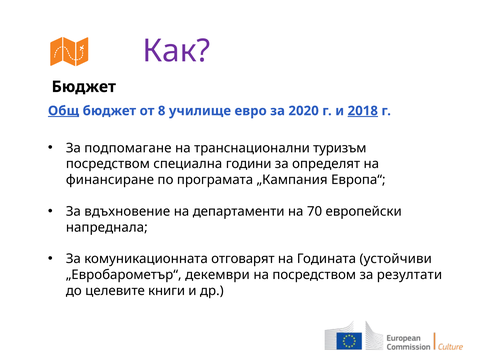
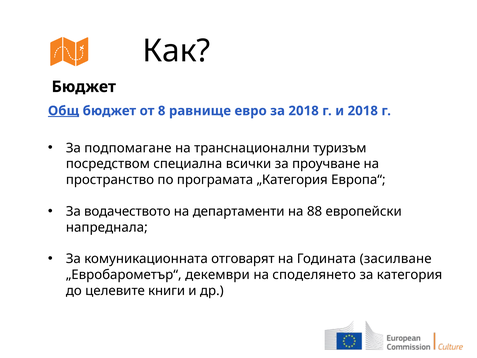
Как colour: purple -> black (176, 51)
училище: училище -> равнище (200, 111)
за 2020: 2020 -> 2018 (304, 111)
2018 underline: present -> none (363, 111)
години: години -> всички (249, 164)
определят: определят -> проучване (326, 164)
финансиране: финансиране -> пространство (110, 180)
„Кампания: „Кампания -> „Категория (292, 180)
вдъхновение: вдъхновение -> водачеството (127, 211)
70: 70 -> 88 (315, 211)
устойчиви: устойчиви -> засилване (396, 259)
на посредством: посредством -> споделянето (314, 275)
резултати: резултати -> категория (410, 275)
